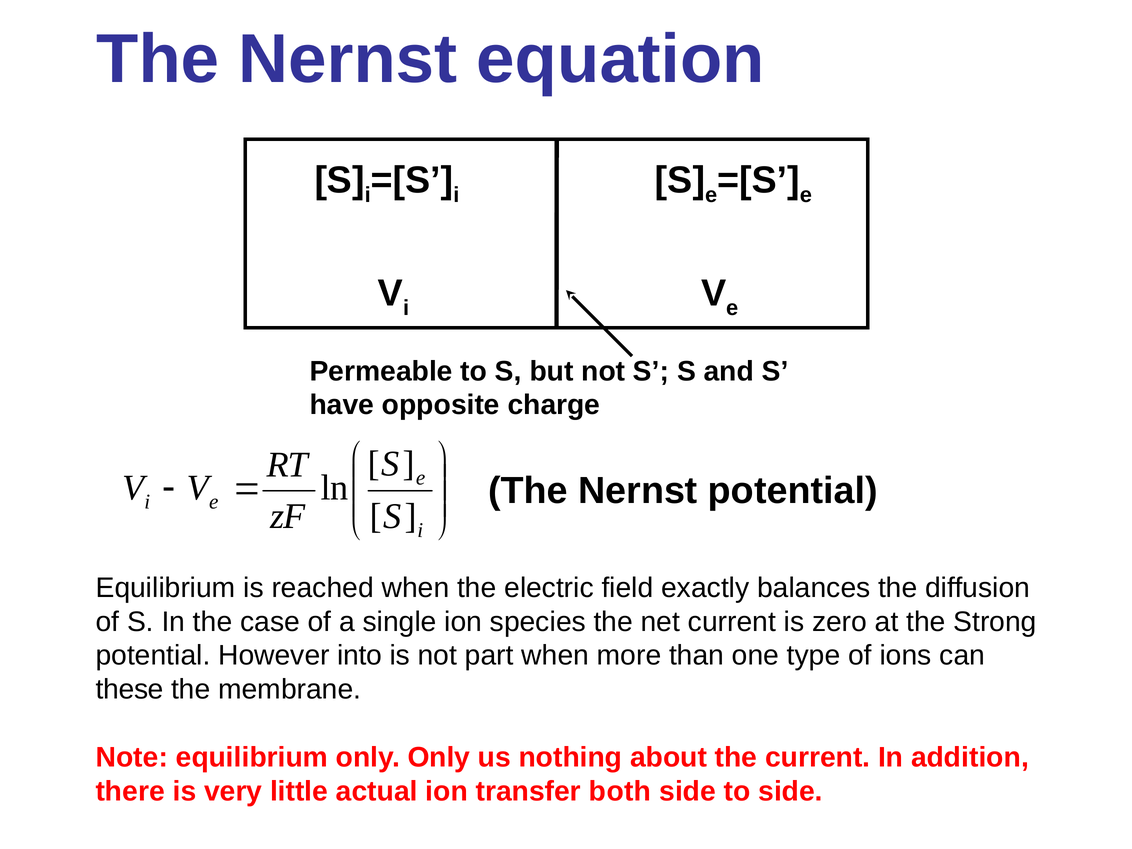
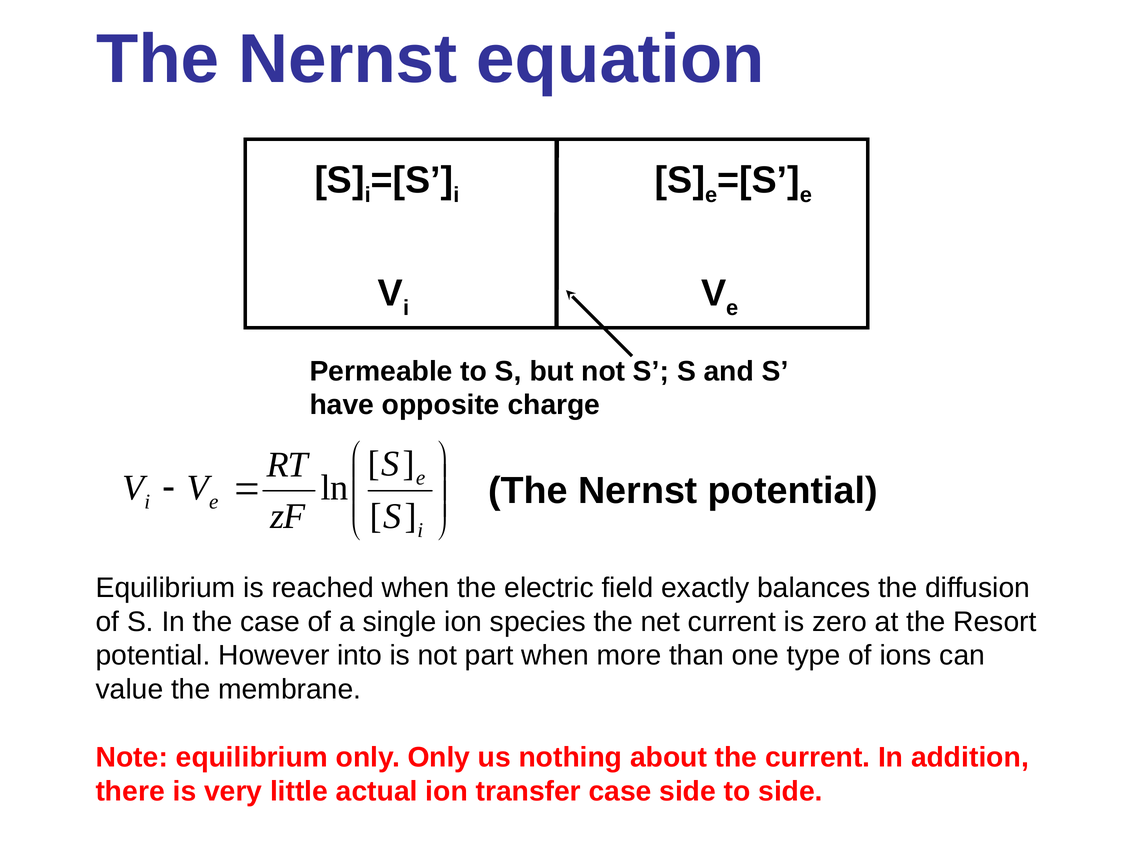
Strong: Strong -> Resort (995, 622)
these: these -> value (129, 690)
transfer both: both -> case (620, 791)
